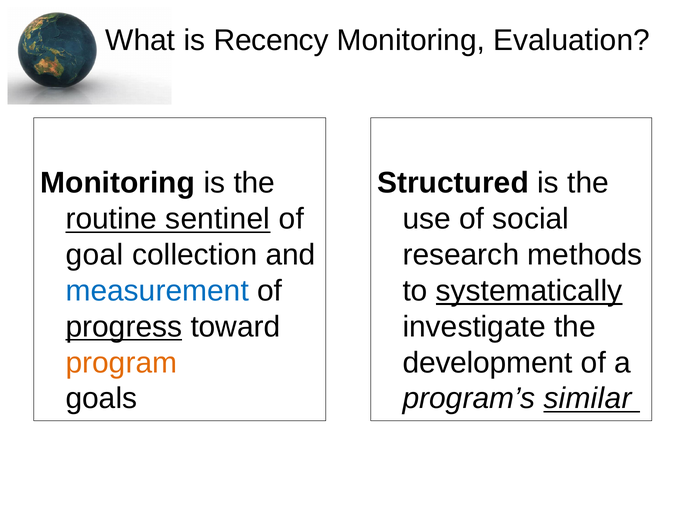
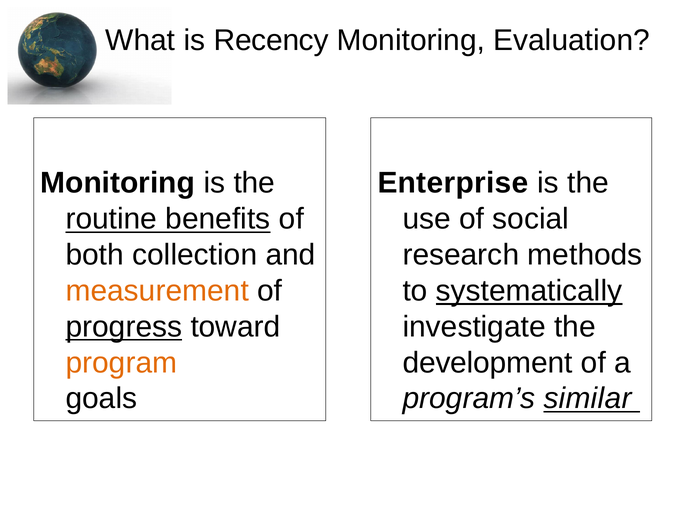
Structured: Structured -> Enterprise (453, 183)
sentinel: sentinel -> benefits (218, 219)
goal: goal -> both (95, 255)
measurement colour: blue -> orange (157, 291)
